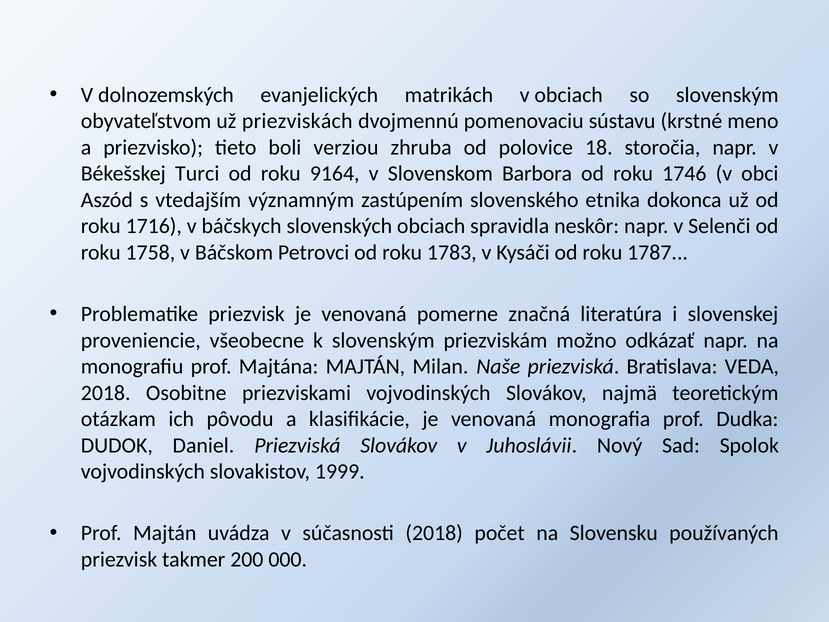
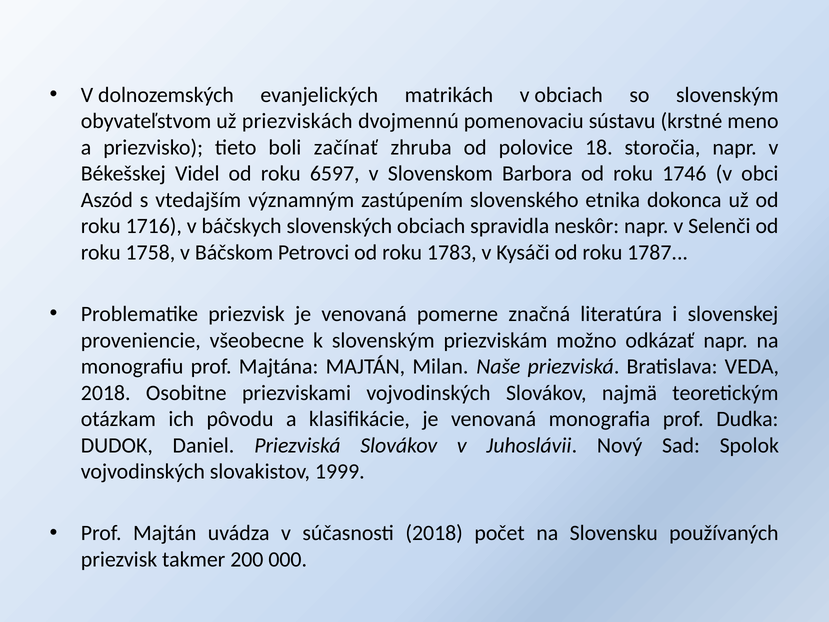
verziou: verziou -> začínať (346, 147)
Turci: Turci -> Videl (197, 173)
9164: 9164 -> 6597 (335, 173)
